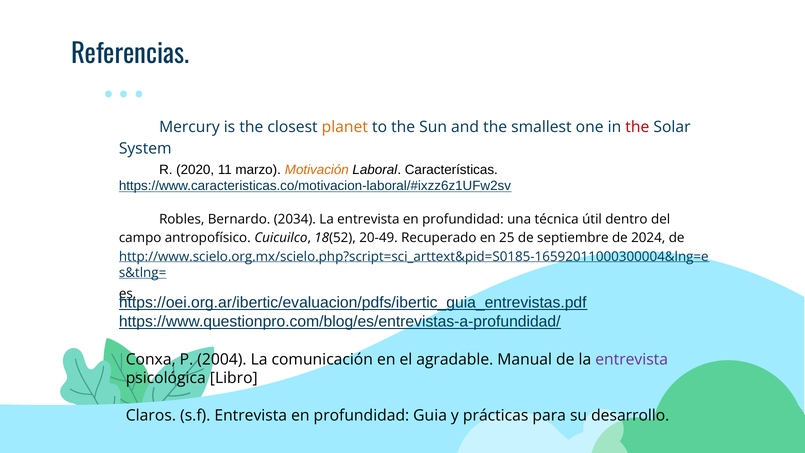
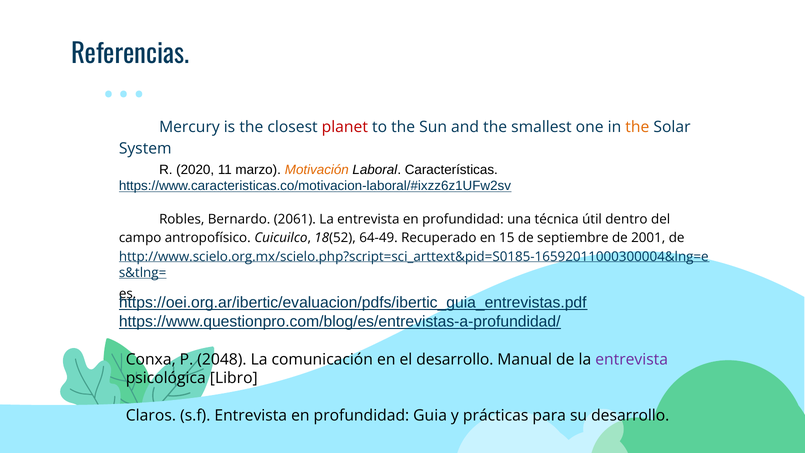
planet colour: orange -> red (345, 127)
the colour: red -> orange (637, 127)
2034: 2034 -> 2061 (295, 219)
20-49: 20-49 -> 64-49 (378, 238)
25: 25 -> 15 (507, 238)
2024: 2024 -> 2001 (648, 238)
2004: 2004 -> 2048 (222, 359)
el agradable: agradable -> desarrollo (455, 359)
